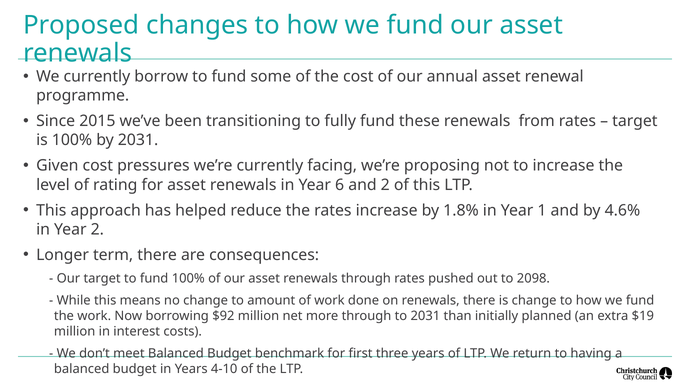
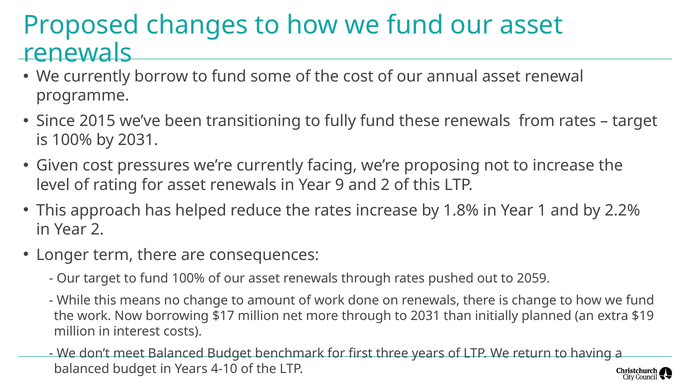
6: 6 -> 9 (340, 185)
4.6%: 4.6% -> 2.2% (622, 210)
2098: 2098 -> 2059 (533, 279)
$92: $92 -> $17 (223, 316)
